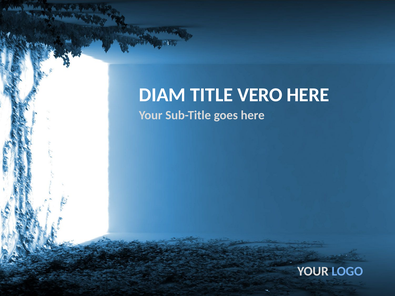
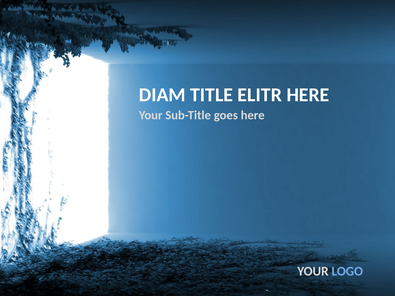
VERO: VERO -> ELITR (260, 95)
